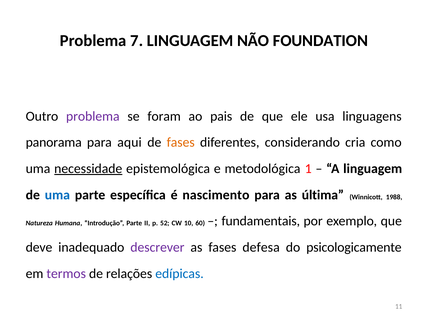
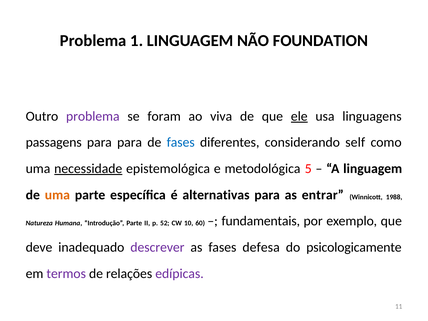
7: 7 -> 1 (137, 41)
pais: pais -> viva (221, 116)
ele underline: none -> present (299, 116)
panorama: panorama -> passagens (54, 142)
para aqui: aqui -> para (130, 142)
fases colour: orange -> blue (181, 142)
cria: cria -> self (355, 142)
1: 1 -> 5 (308, 169)
uma colour: blue -> orange (57, 195)
nascimento: nascimento -> alternativas (216, 195)
última: última -> entrar (323, 195)
edípicas colour: blue -> purple (179, 274)
